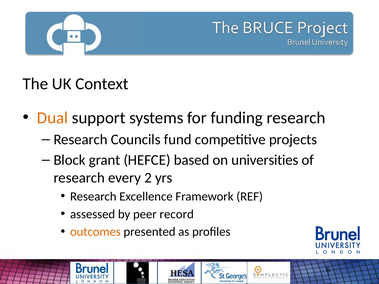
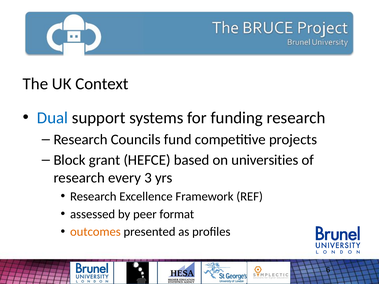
Dual colour: orange -> blue (53, 118)
2: 2 -> 3 (148, 178)
record: record -> format (177, 214)
